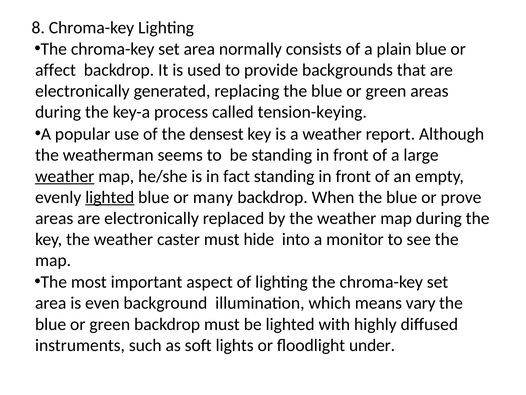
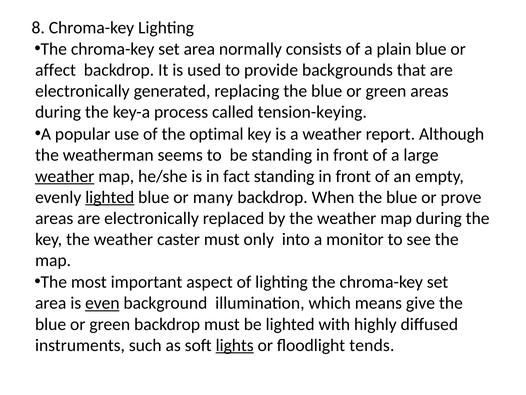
densest: densest -> optimal (216, 134)
hide: hide -> only (259, 239)
even underline: none -> present (102, 303)
vary: vary -> give (420, 303)
lights underline: none -> present (235, 345)
under: under -> tends (372, 345)
